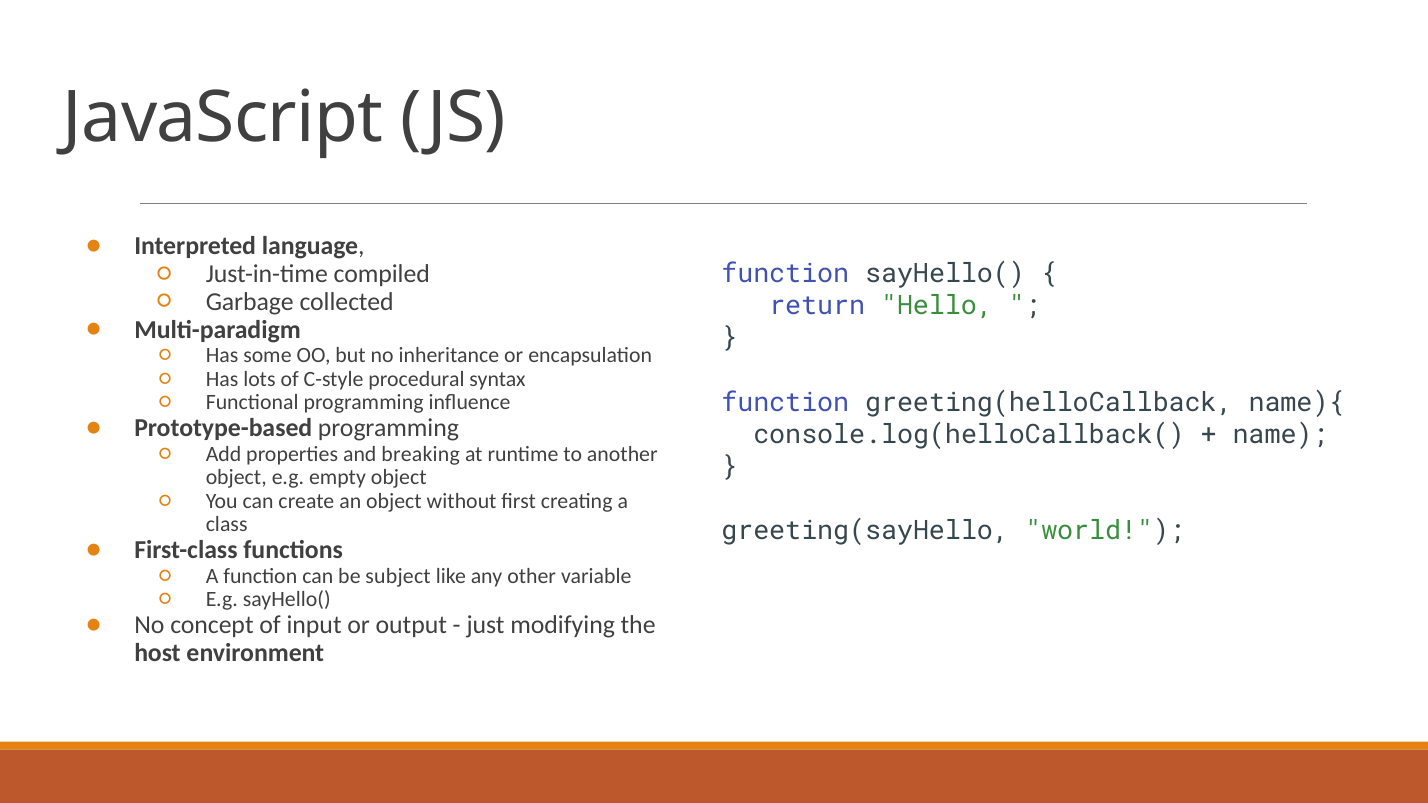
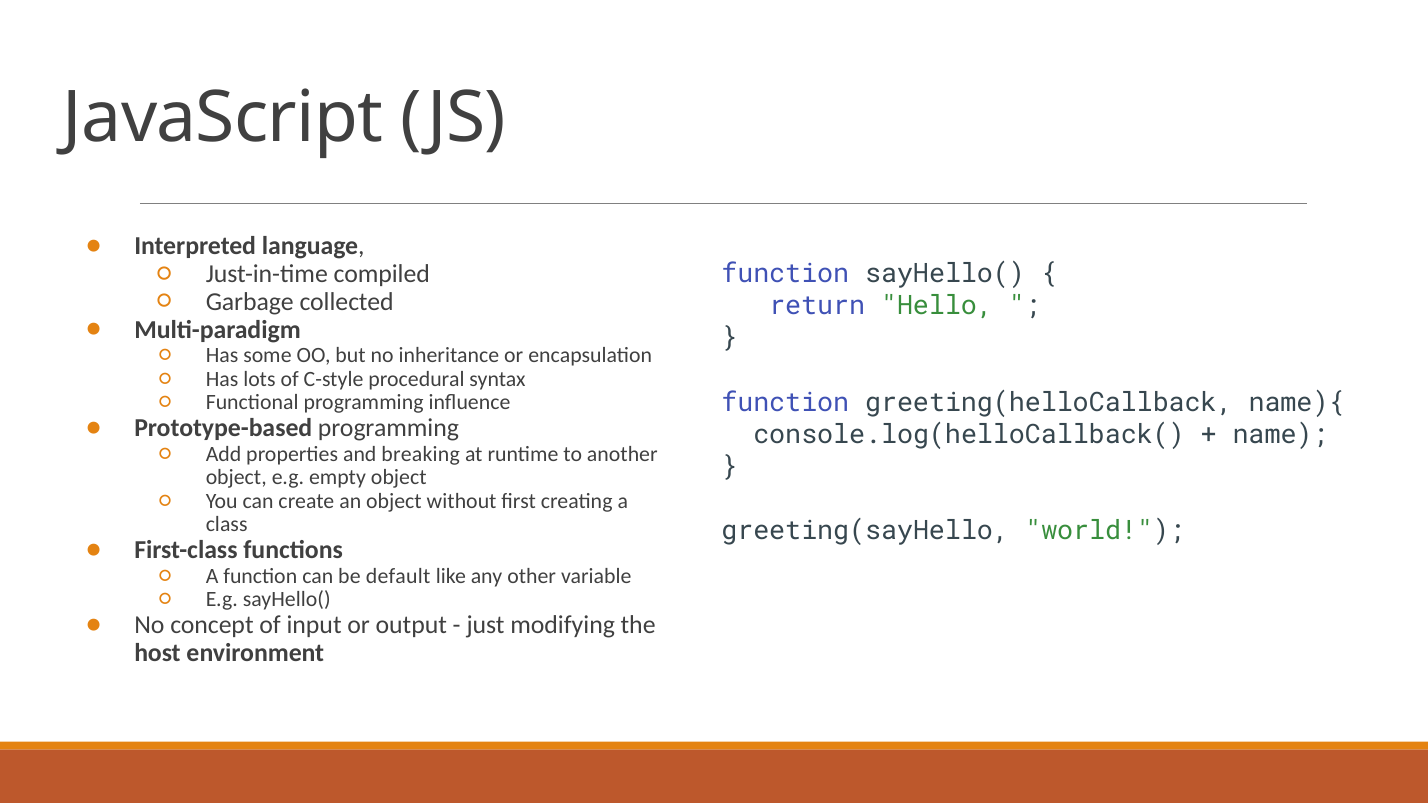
subject: subject -> default (398, 576)
